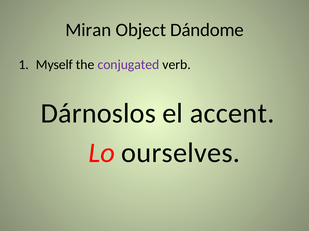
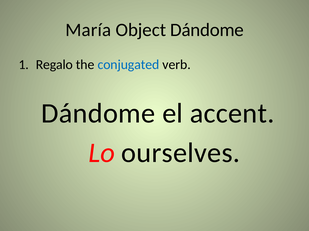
Miran: Miran -> María (88, 30)
Myself: Myself -> Regalo (54, 65)
conjugated colour: purple -> blue (128, 65)
Dárnoslos: Dárnoslos -> Dándome (98, 114)
